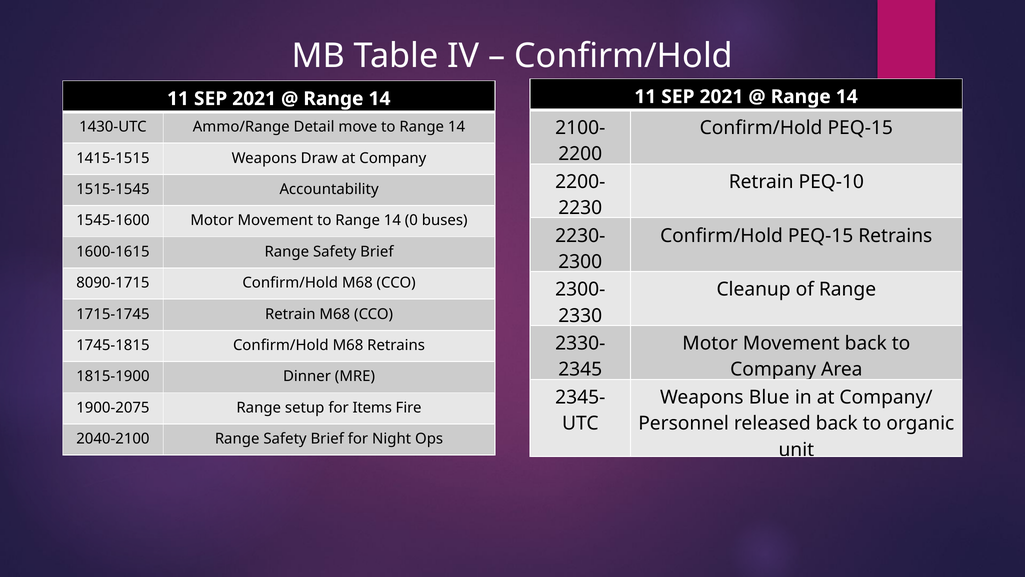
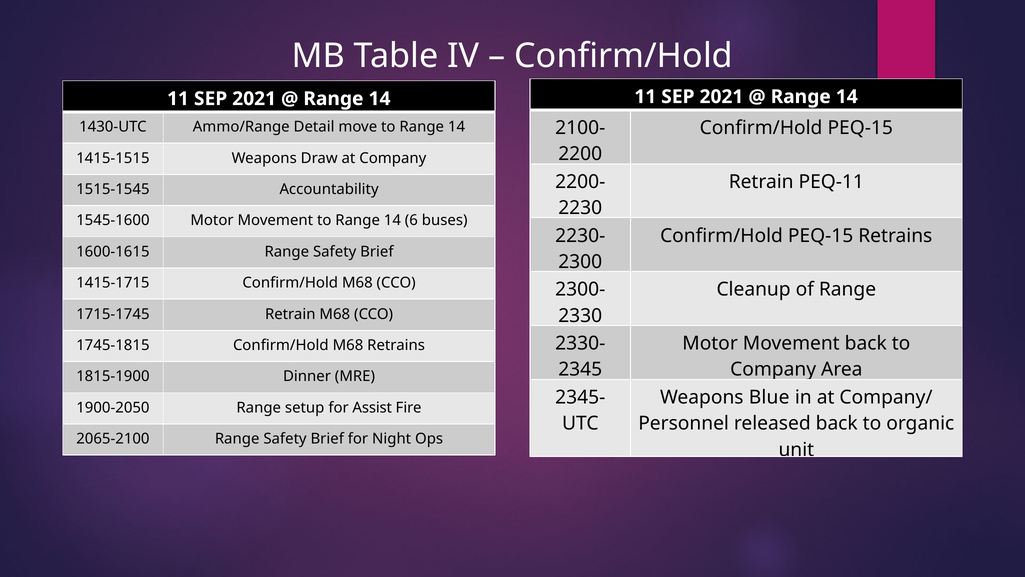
PEQ-10: PEQ-10 -> PEQ-11 (831, 182)
0: 0 -> 6 (411, 220)
8090-1715: 8090-1715 -> 1415-1715 (113, 283)
1900-2075: 1900-2075 -> 1900-2050 (113, 407)
Items: Items -> Assist (372, 407)
2040-2100: 2040-2100 -> 2065-2100 (113, 439)
